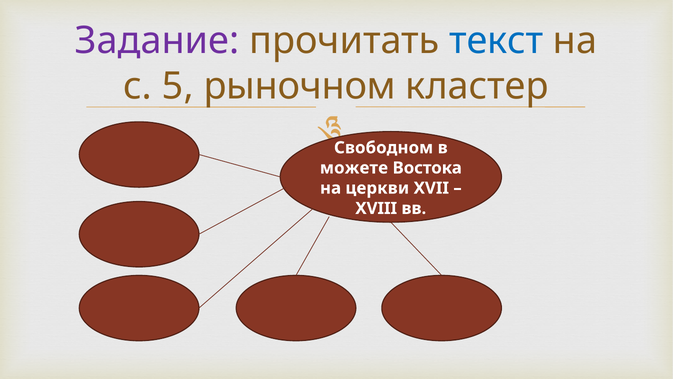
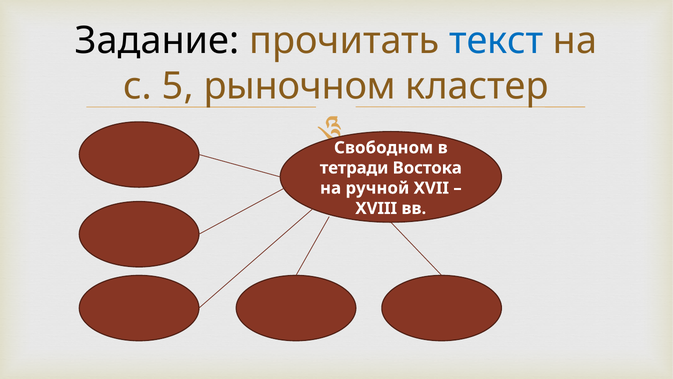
Задание colour: purple -> black (157, 40)
можете: можете -> тетради (354, 168)
церкви: церкви -> ручной (377, 188)
